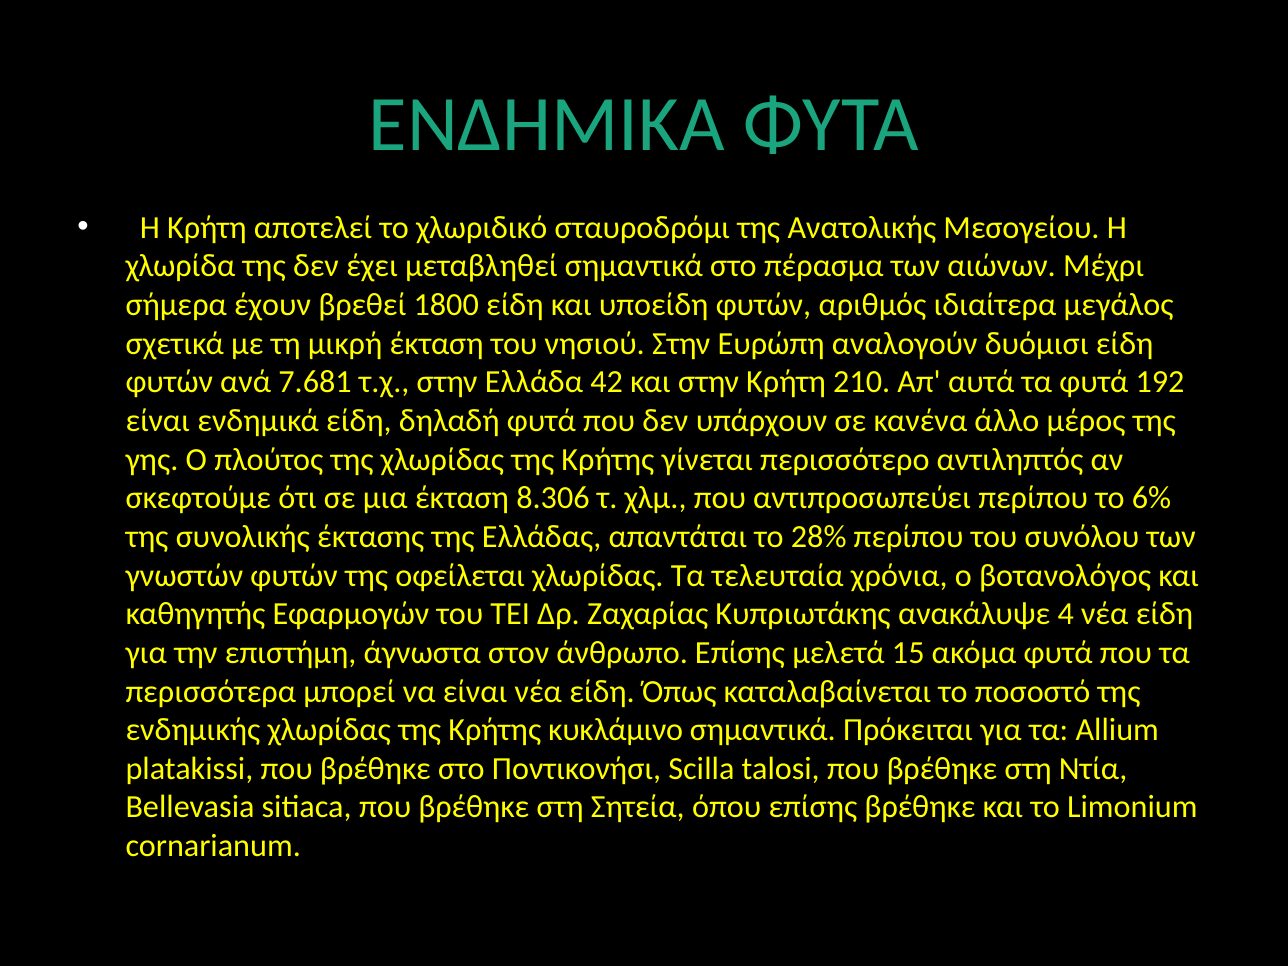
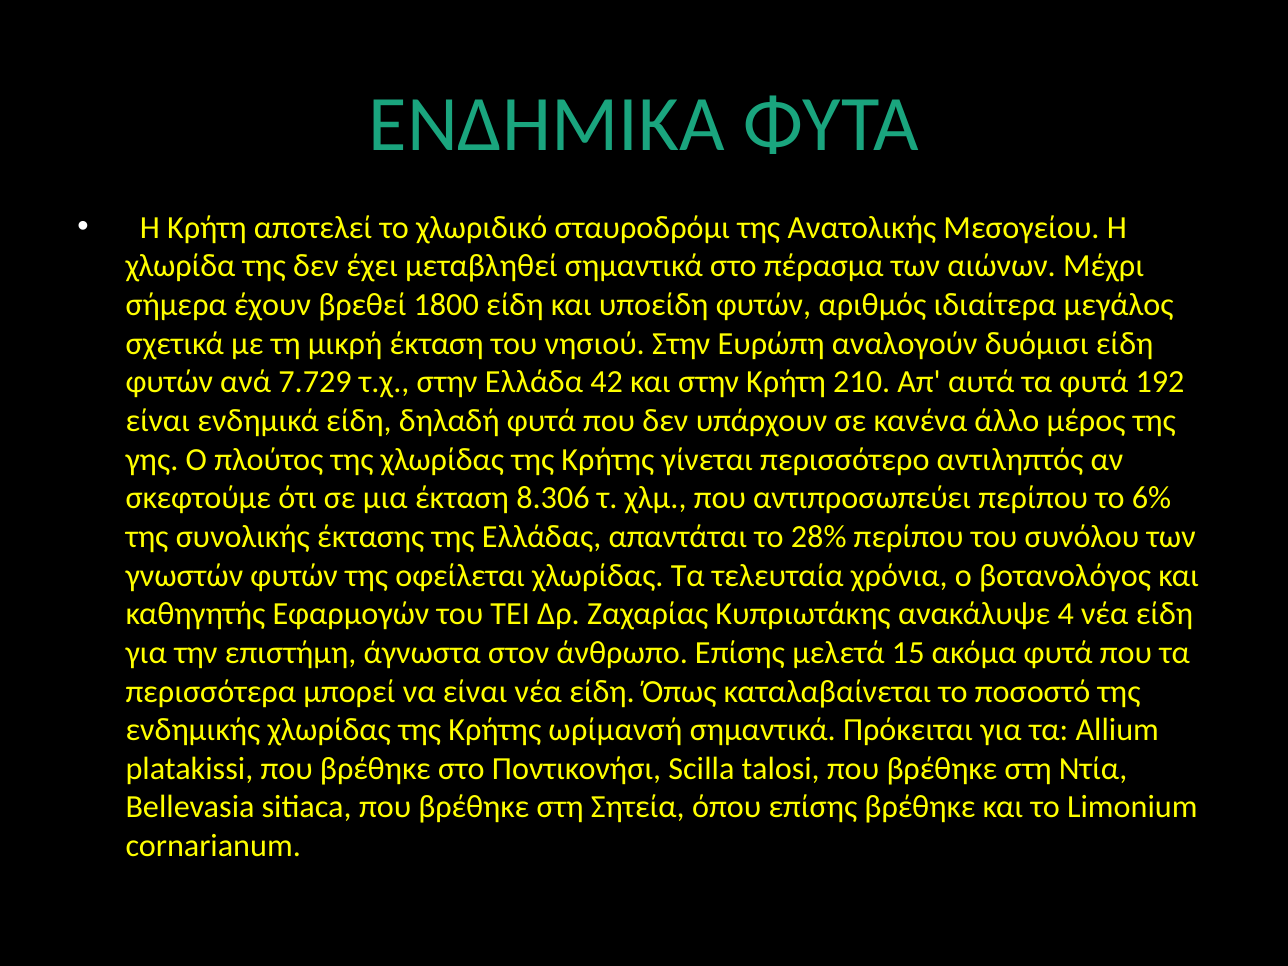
7.681: 7.681 -> 7.729 (315, 382)
κυκλάμινο: κυκλάμινο -> ωρίμανσή (615, 730)
